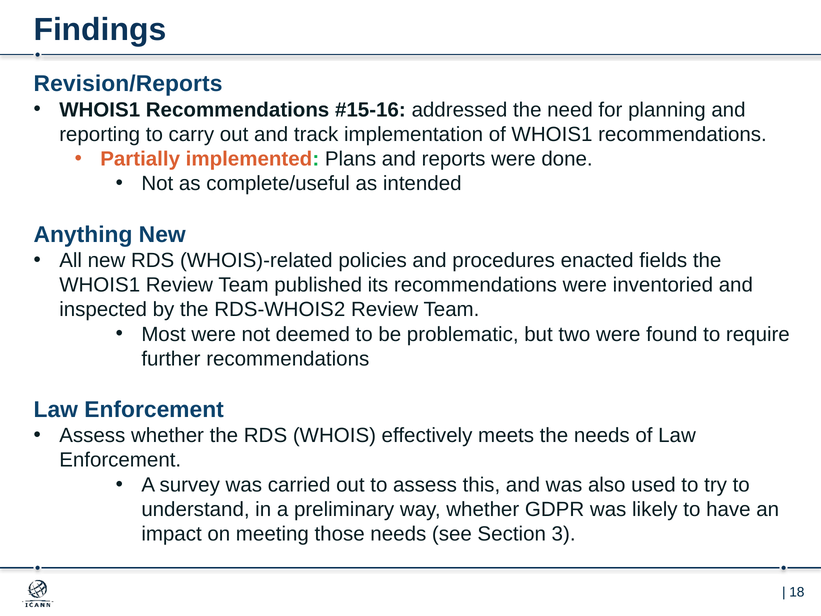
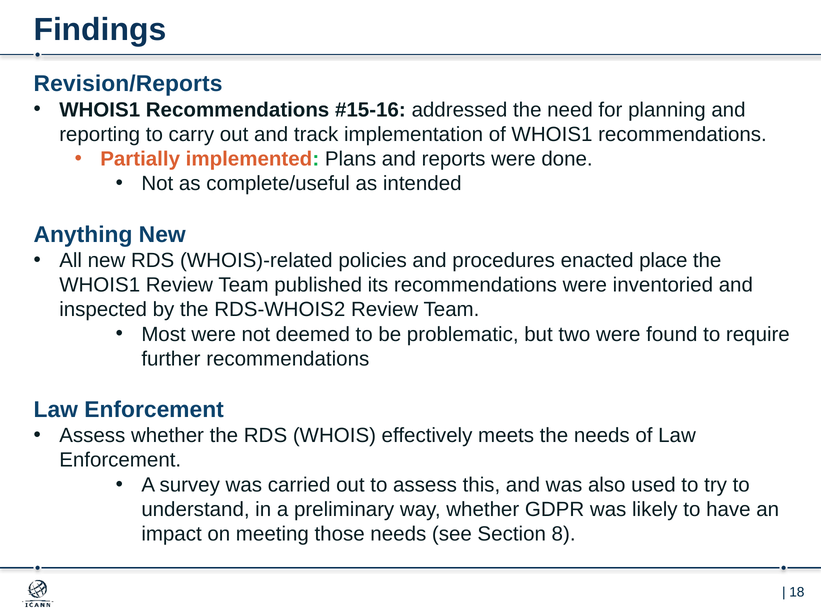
fields: fields -> place (663, 260)
3: 3 -> 8 (564, 534)
